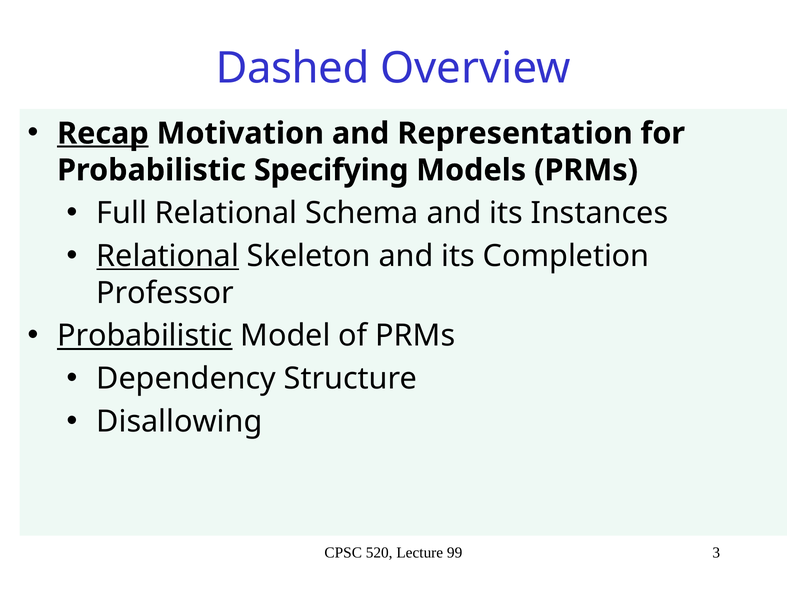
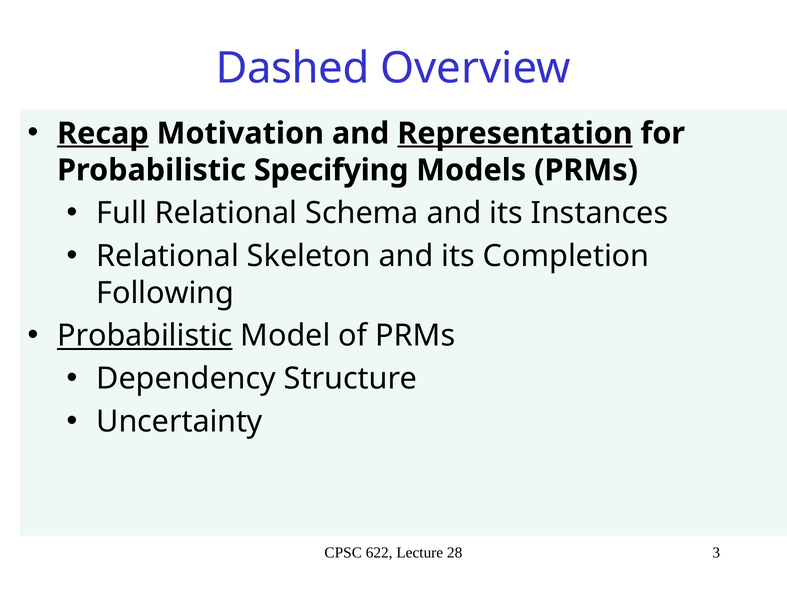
Representation underline: none -> present (515, 133)
Relational underline: present -> none (168, 256)
Professor: Professor -> Following (165, 293)
Disallowing: Disallowing -> Uncertainty (179, 421)
520: 520 -> 622 (379, 552)
99: 99 -> 28 (455, 552)
